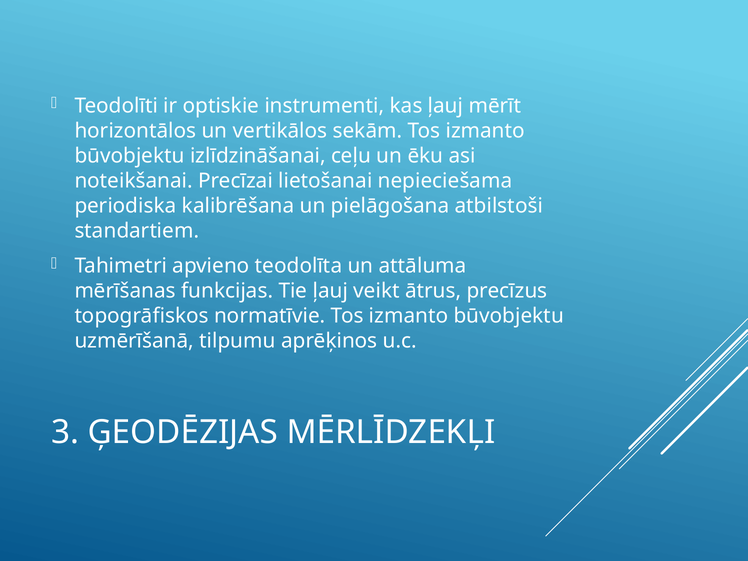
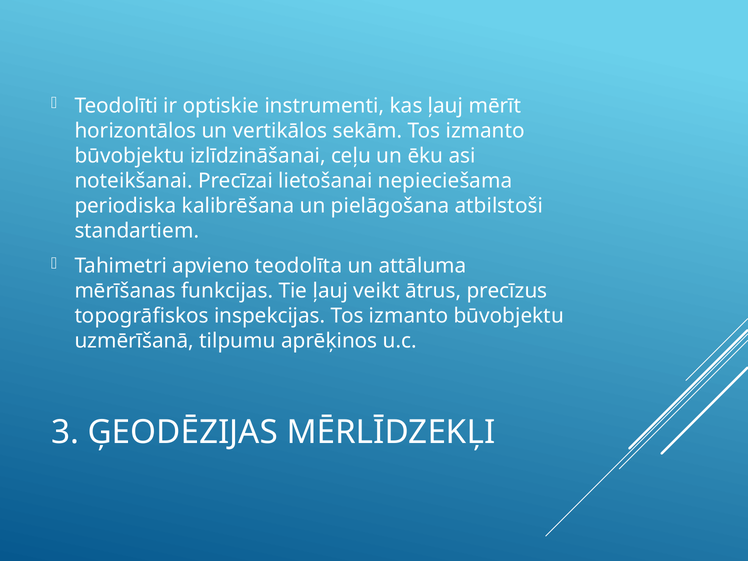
normatīvie: normatīvie -> inspekcijas (270, 316)
